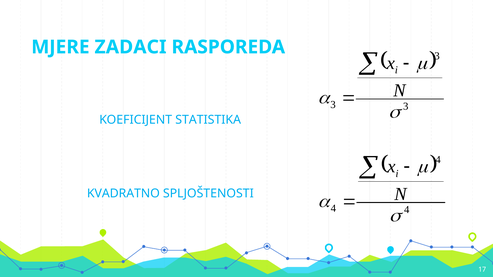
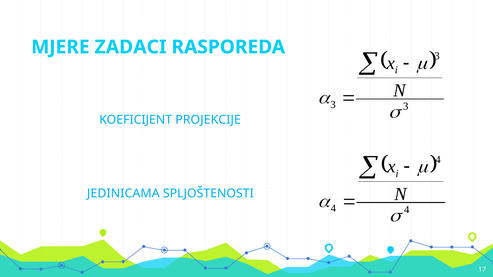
STATISTIKA: STATISTIKA -> PROJEKCIJE (208, 120)
KVADRATNO: KVADRATNO -> JEDINICAMA (123, 194)
